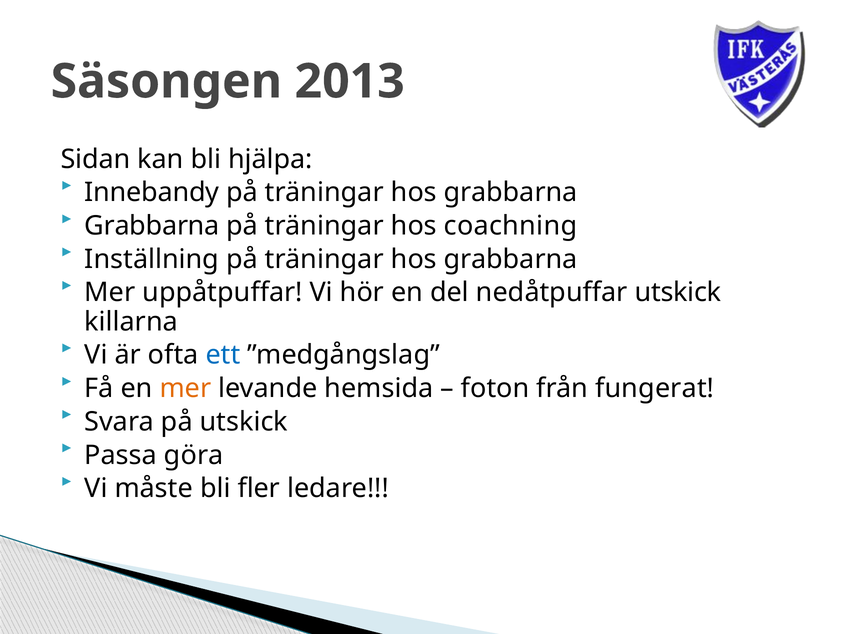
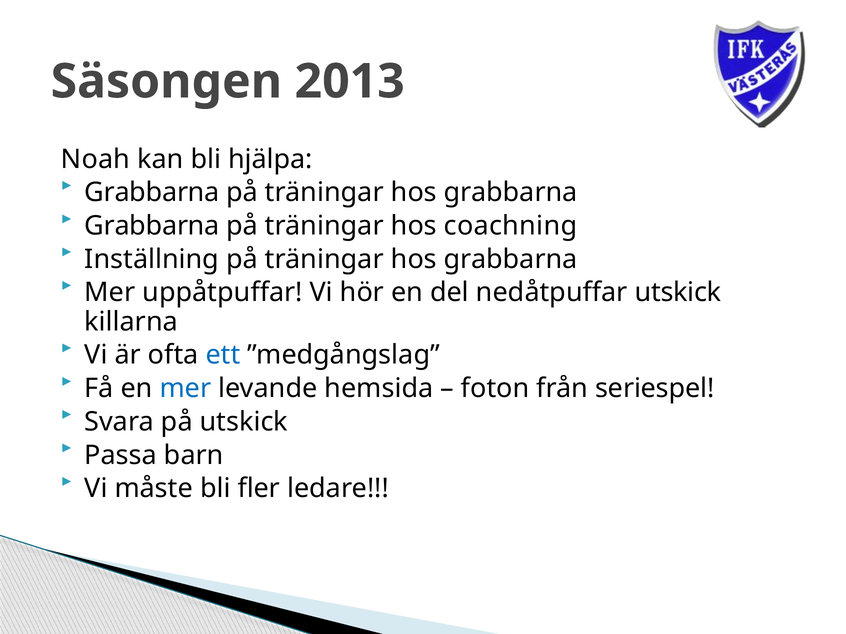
Sidan: Sidan -> Noah (95, 159)
Innebandy: Innebandy -> Grabbarna (152, 193)
mer colour: orange -> blue (185, 389)
fungerat: fungerat -> seriespel (655, 389)
göra: göra -> barn (194, 455)
